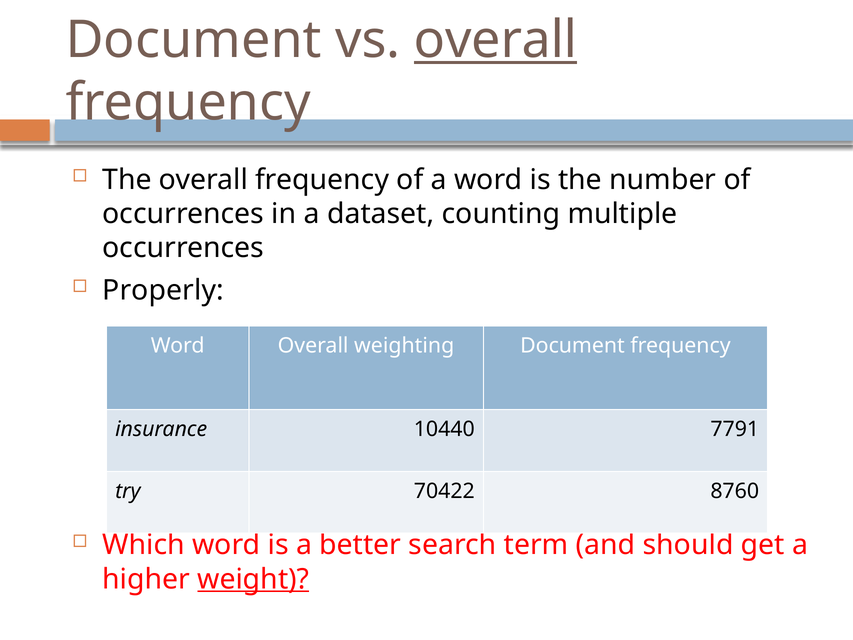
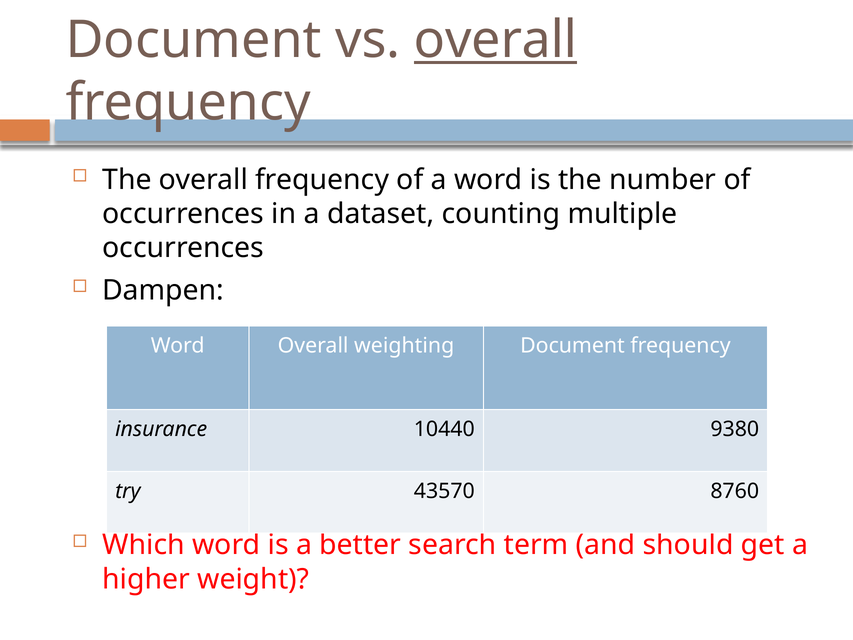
Properly: Properly -> Dampen (163, 290)
7791: 7791 -> 9380 (735, 429)
70422: 70422 -> 43570 (444, 491)
weight underline: present -> none (253, 579)
